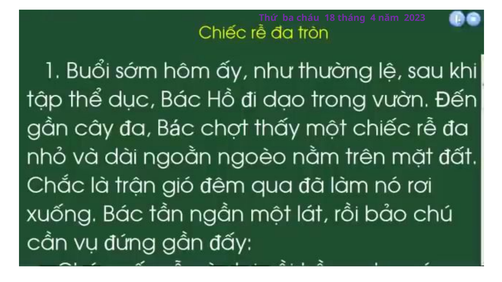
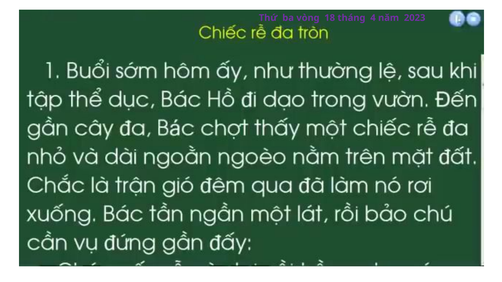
cháu: cháu -> vòng (308, 18)
